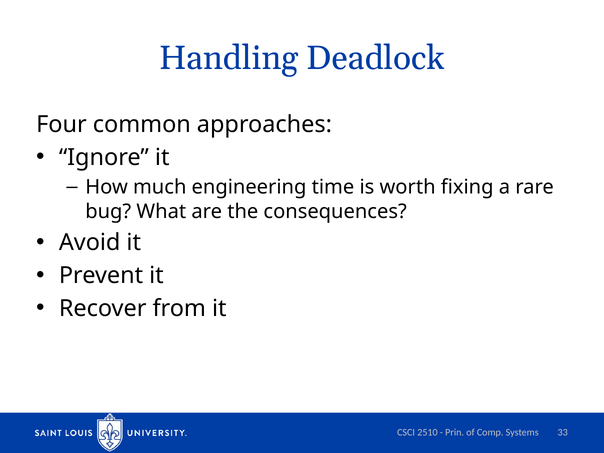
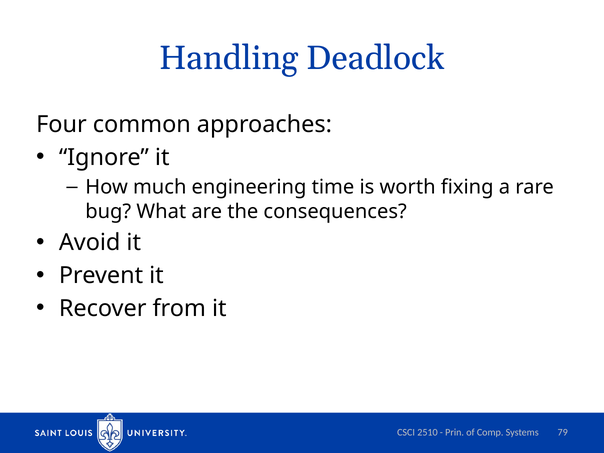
33: 33 -> 79 (563, 433)
